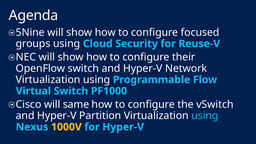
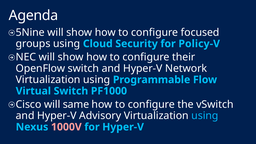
Reuse-V: Reuse-V -> Policy-V (199, 44)
Partition: Partition -> Advisory (100, 116)
1000V colour: yellow -> pink (66, 127)
